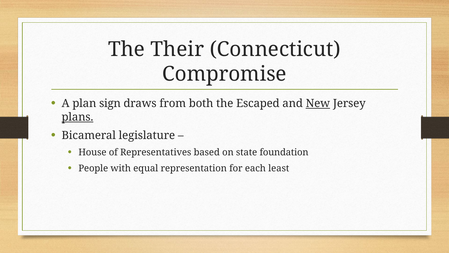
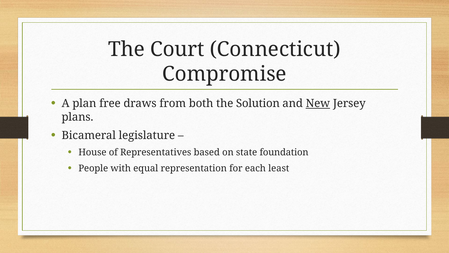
Their: Their -> Court (177, 49)
sign: sign -> free (110, 103)
Escaped: Escaped -> Solution (258, 103)
plans underline: present -> none (77, 117)
